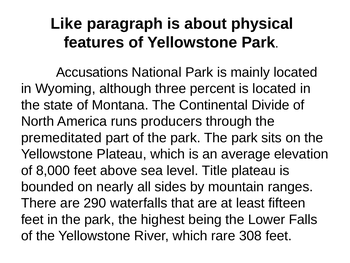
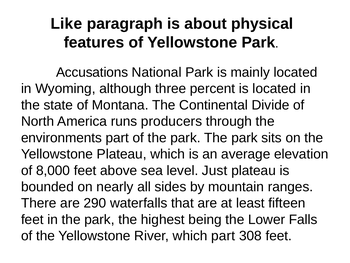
premeditated: premeditated -> environments (61, 137)
Title: Title -> Just (215, 170)
which rare: rare -> part (223, 236)
